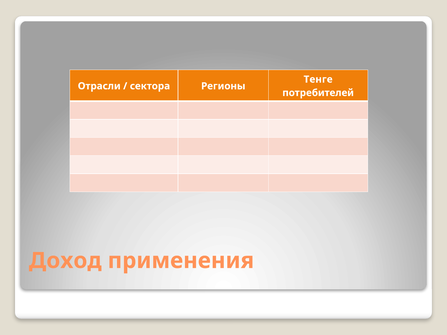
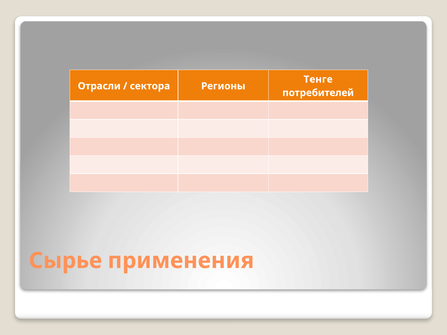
Доход: Доход -> Сырье (65, 261)
